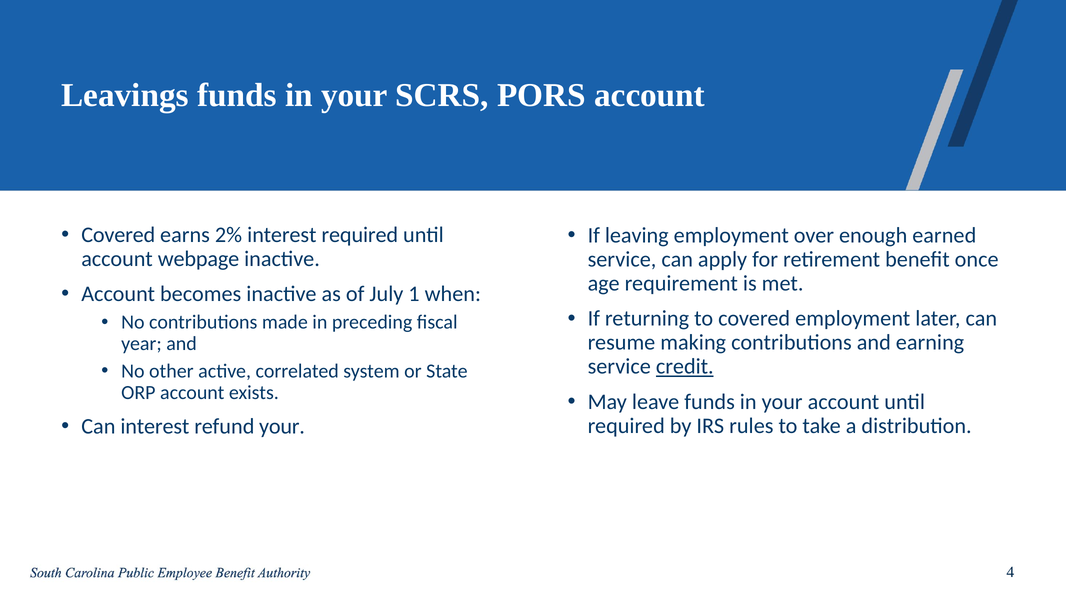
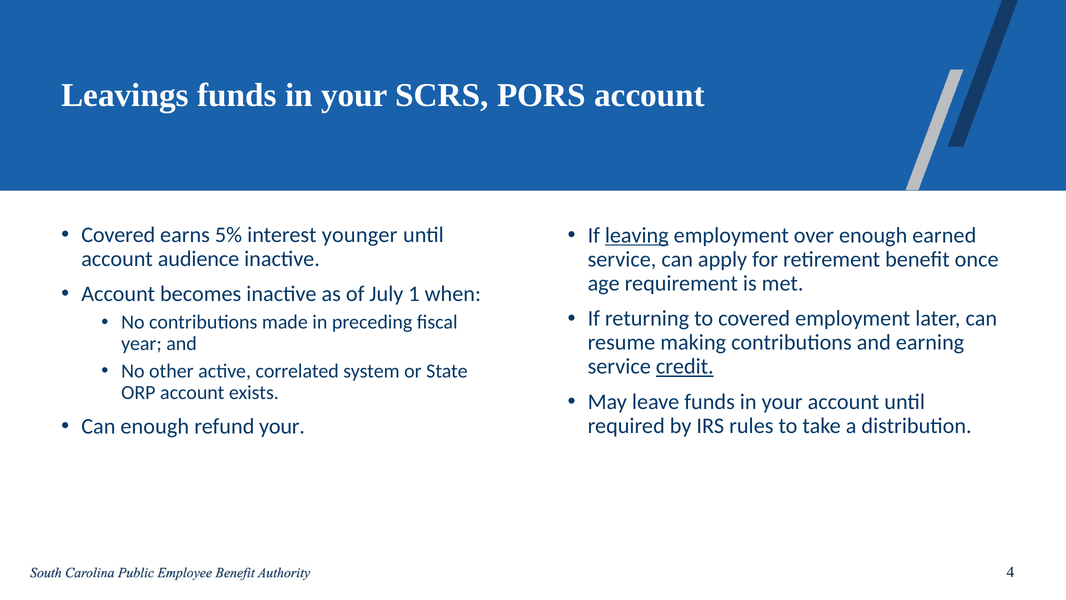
2%: 2% -> 5% (228, 235)
interest required: required -> younger (360, 235)
leaving underline: none -> present (637, 235)
webpage: webpage -> audience (199, 259)
Can interest: interest -> enough (155, 426)
